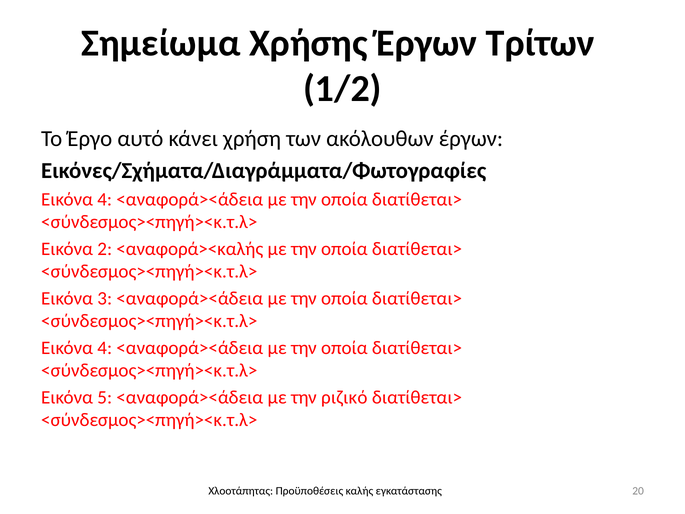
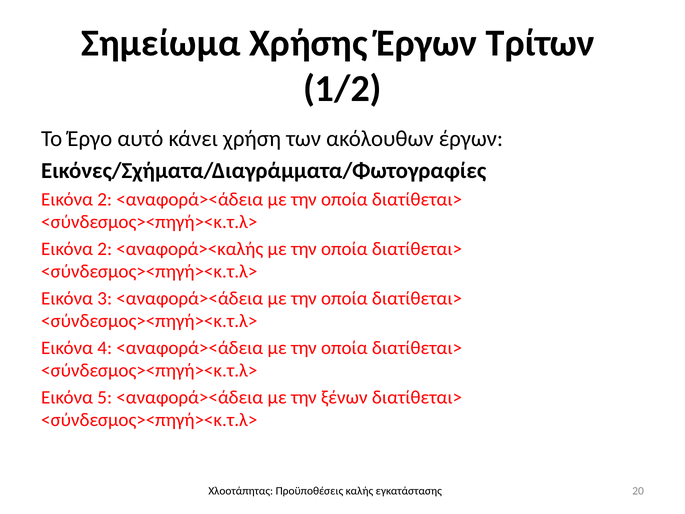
4: 4 -> 2 (105, 199)
ριζικό: ριζικό -> ξένων (344, 397)
